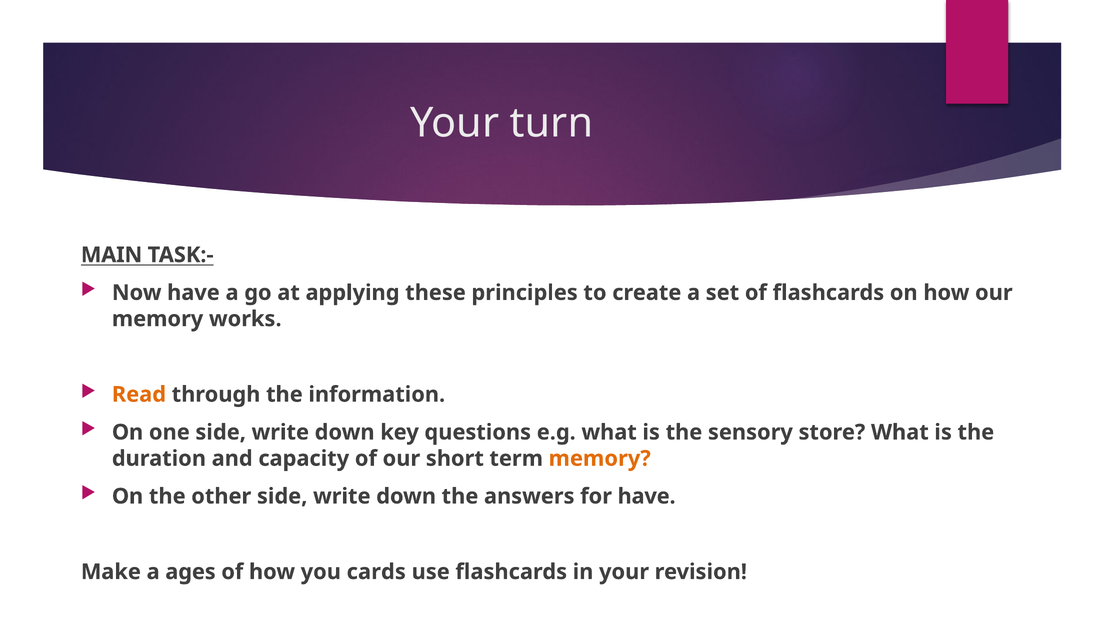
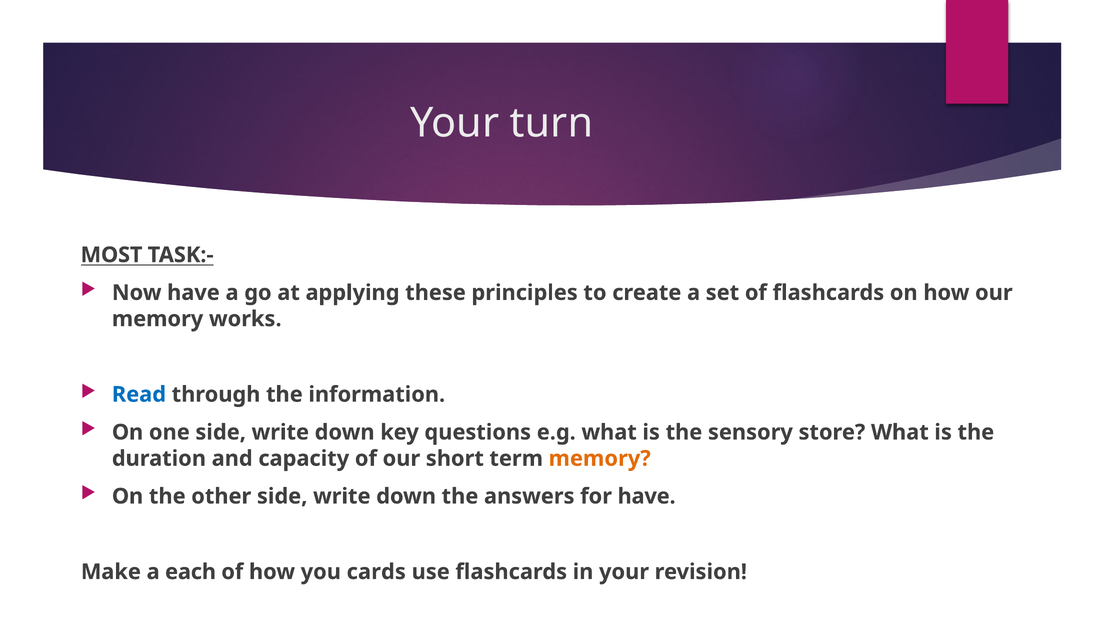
MAIN: MAIN -> MOST (112, 255)
Read colour: orange -> blue (139, 394)
ages: ages -> each (191, 571)
